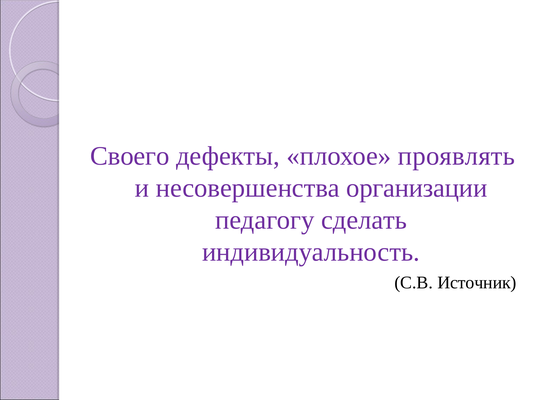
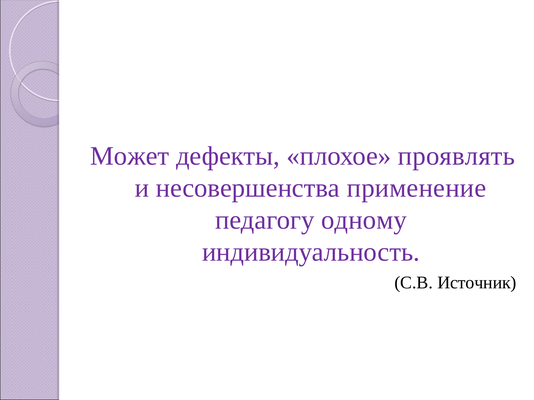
Своего: Своего -> Может (130, 156)
организации: организации -> применение (417, 188)
сделать: сделать -> одному (364, 220)
